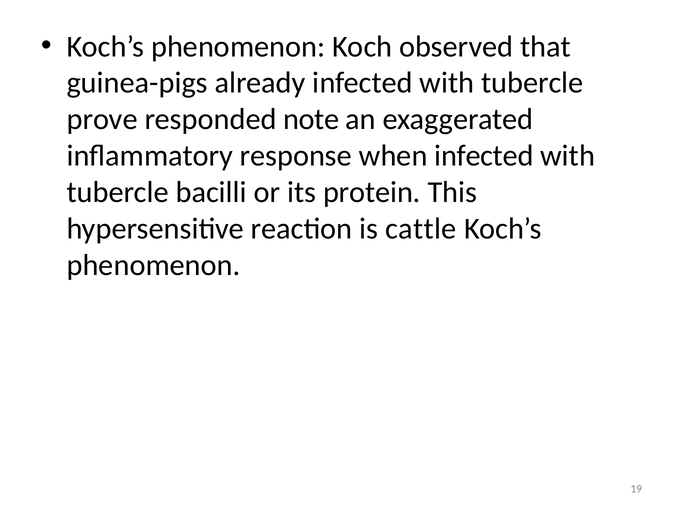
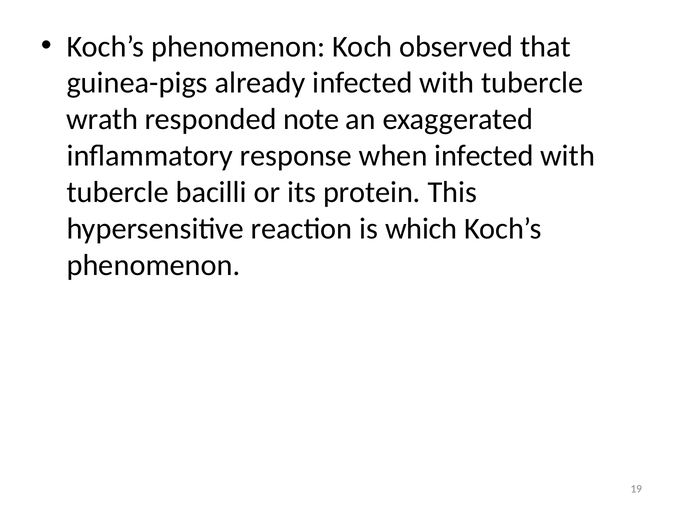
prove: prove -> wrath (102, 119)
cattle: cattle -> which (421, 229)
